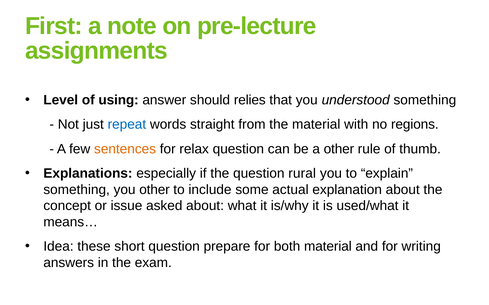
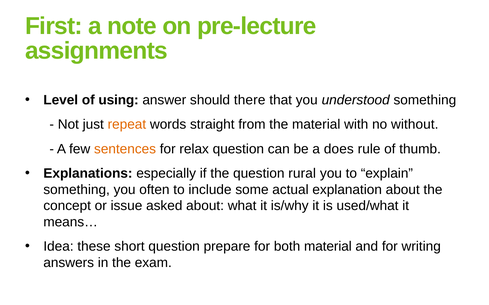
relies: relies -> there (250, 100)
repeat colour: blue -> orange (127, 125)
regions: regions -> without (415, 125)
a other: other -> does (339, 149)
you other: other -> often (154, 190)
